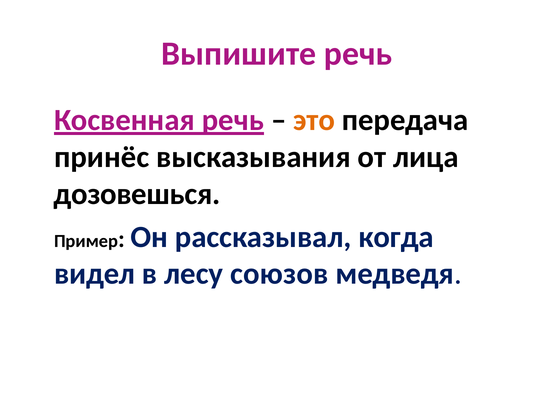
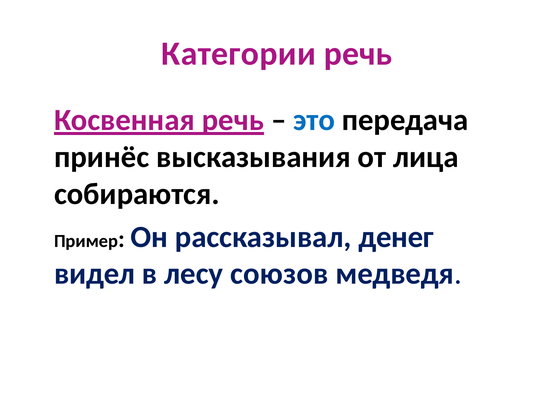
Выпишите: Выпишите -> Категории (239, 54)
это colour: orange -> blue (314, 120)
дозовешься: дозовешься -> собираются (137, 194)
когда: когда -> денег (396, 237)
